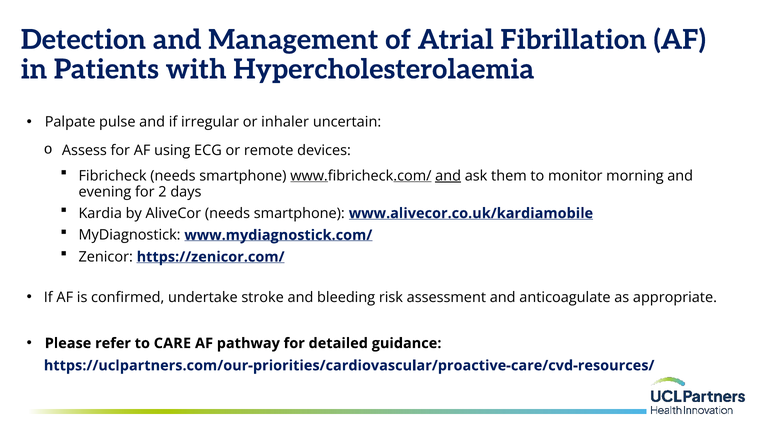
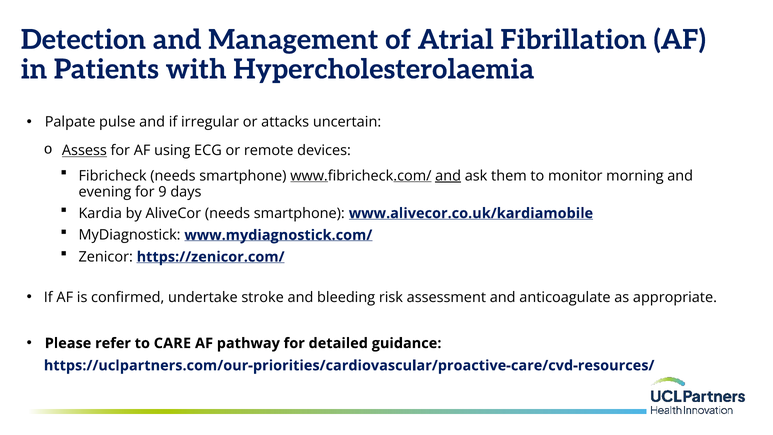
inhaler: inhaler -> attacks (285, 122)
Assess underline: none -> present (84, 150)
2: 2 -> 9 (162, 192)
